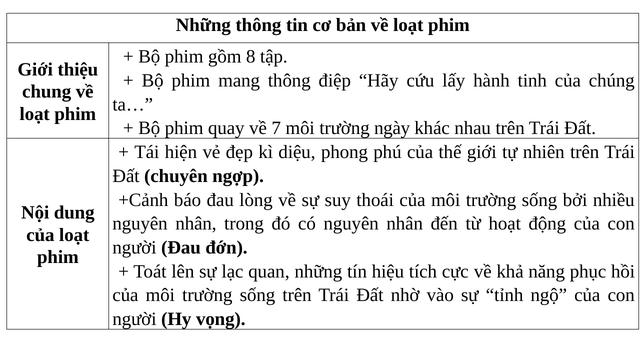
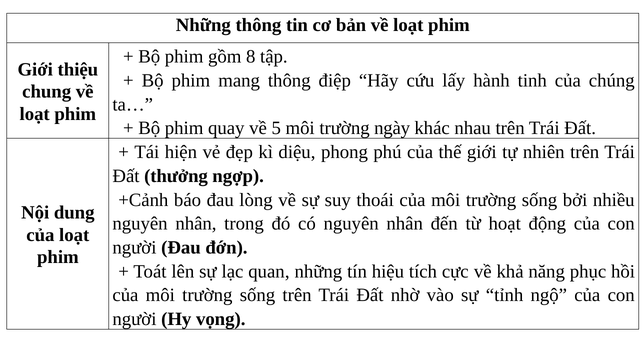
7: 7 -> 5 (276, 128)
chuyên: chuyên -> thưởng (176, 176)
